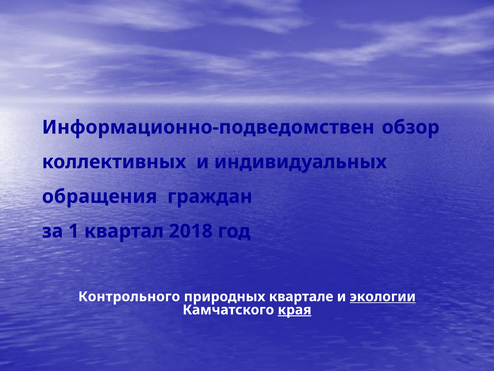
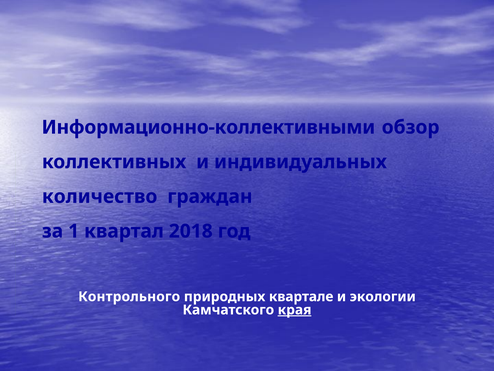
Информационно-подведомствен: Информационно-подведомствен -> Информационно-коллективными (208, 127)
обращения: обращения -> количество (100, 196)
экологии underline: present -> none (383, 296)
